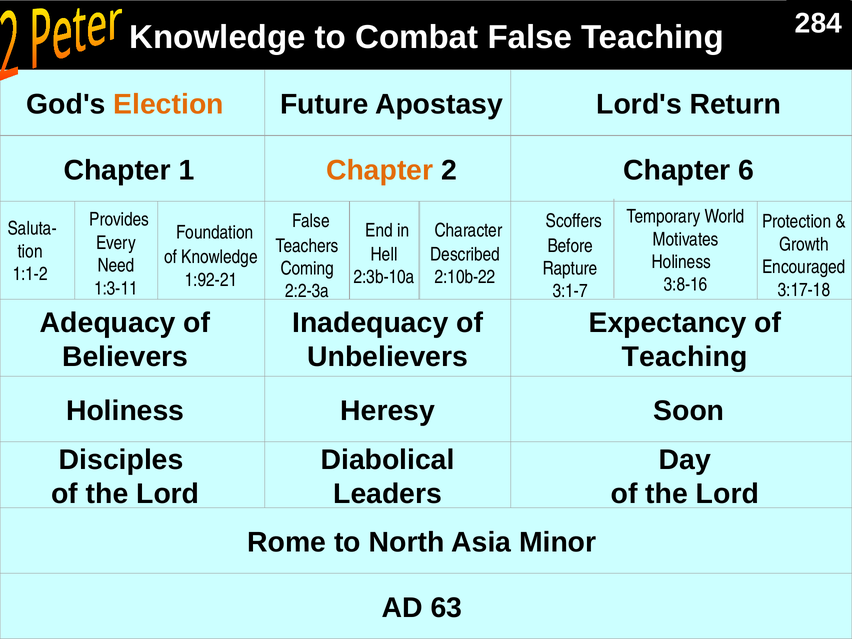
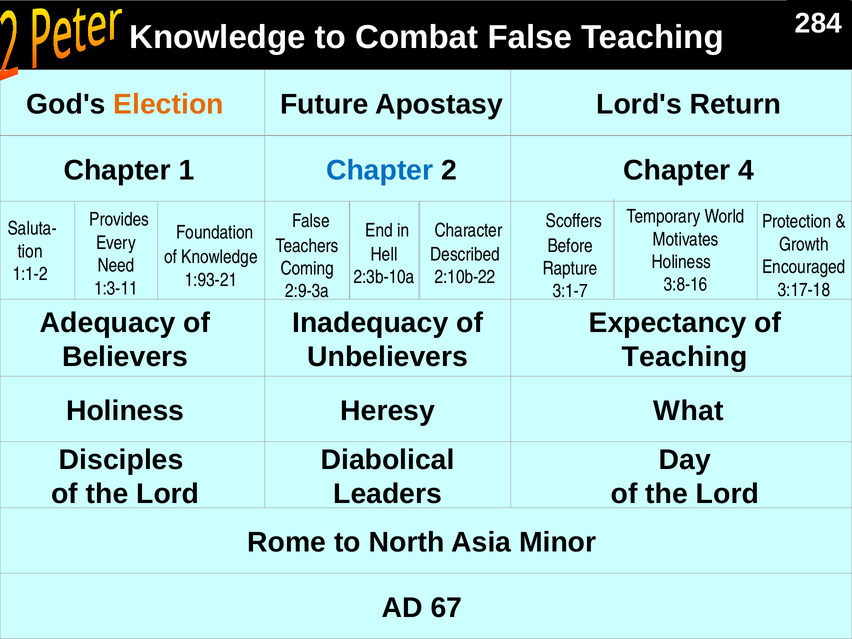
Chapter colour: orange -> blue (380, 170)
6: 6 -> 4 (746, 170)
1:92-21: 1:92-21 -> 1:93-21 (211, 280)
2:2-3a: 2:2-3a -> 2:9-3a (307, 291)
Soon: Soon -> What (689, 411)
63: 63 -> 67 (446, 608)
